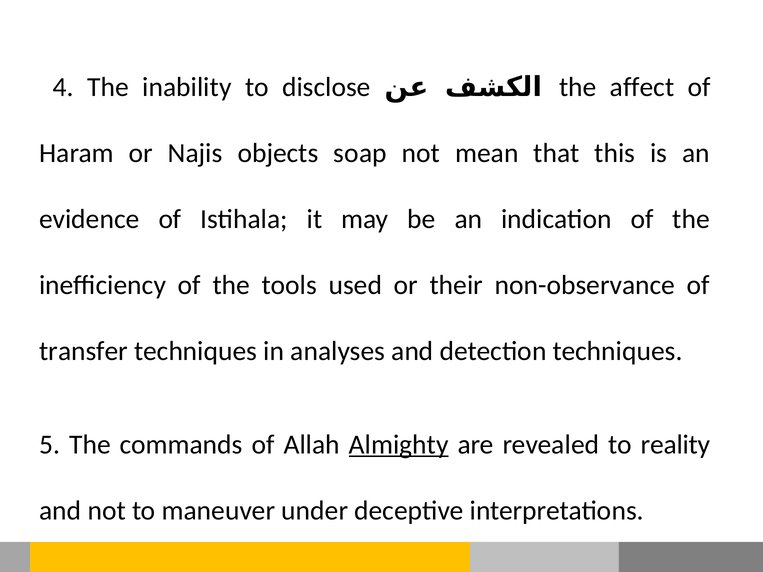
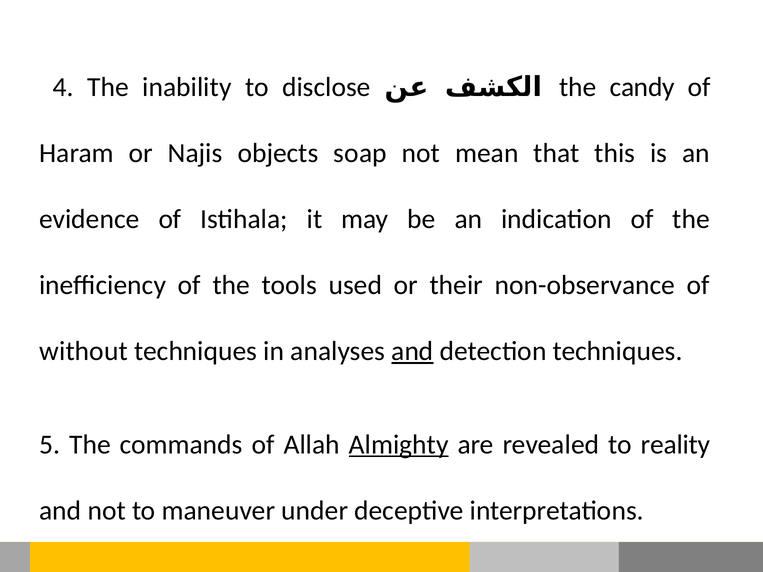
affect: affect -> candy (642, 87)
transfer: transfer -> without (84, 351)
and underline: none -> present (412, 351)
